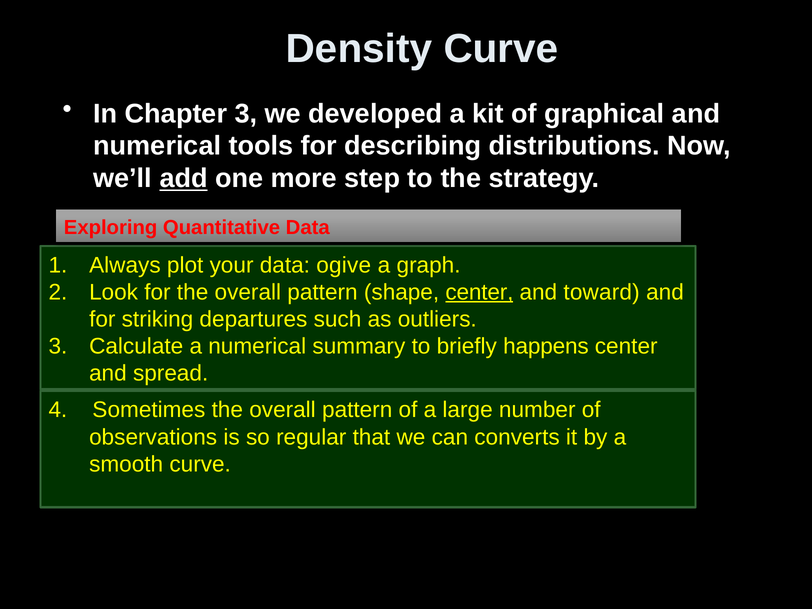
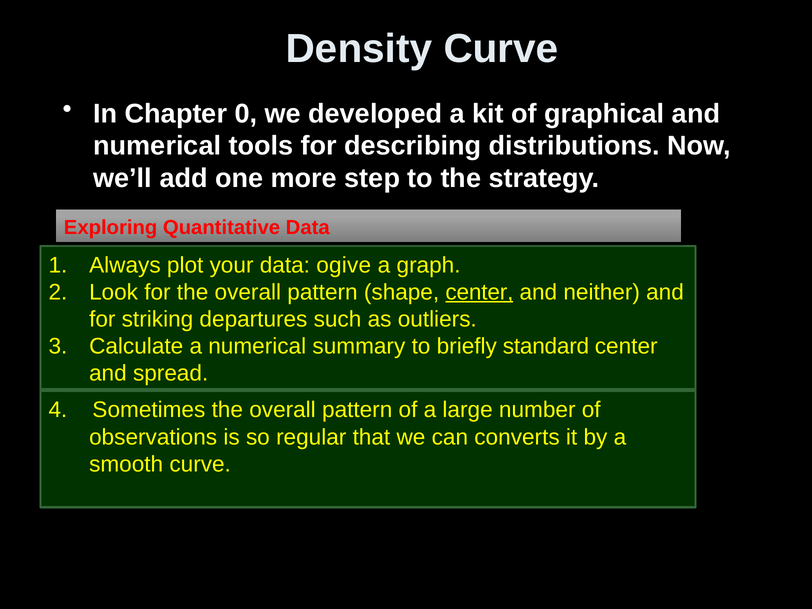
Chapter 3: 3 -> 0 (246, 114)
add underline: present -> none (184, 179)
toward: toward -> neither (602, 292)
happens: happens -> standard (546, 346)
